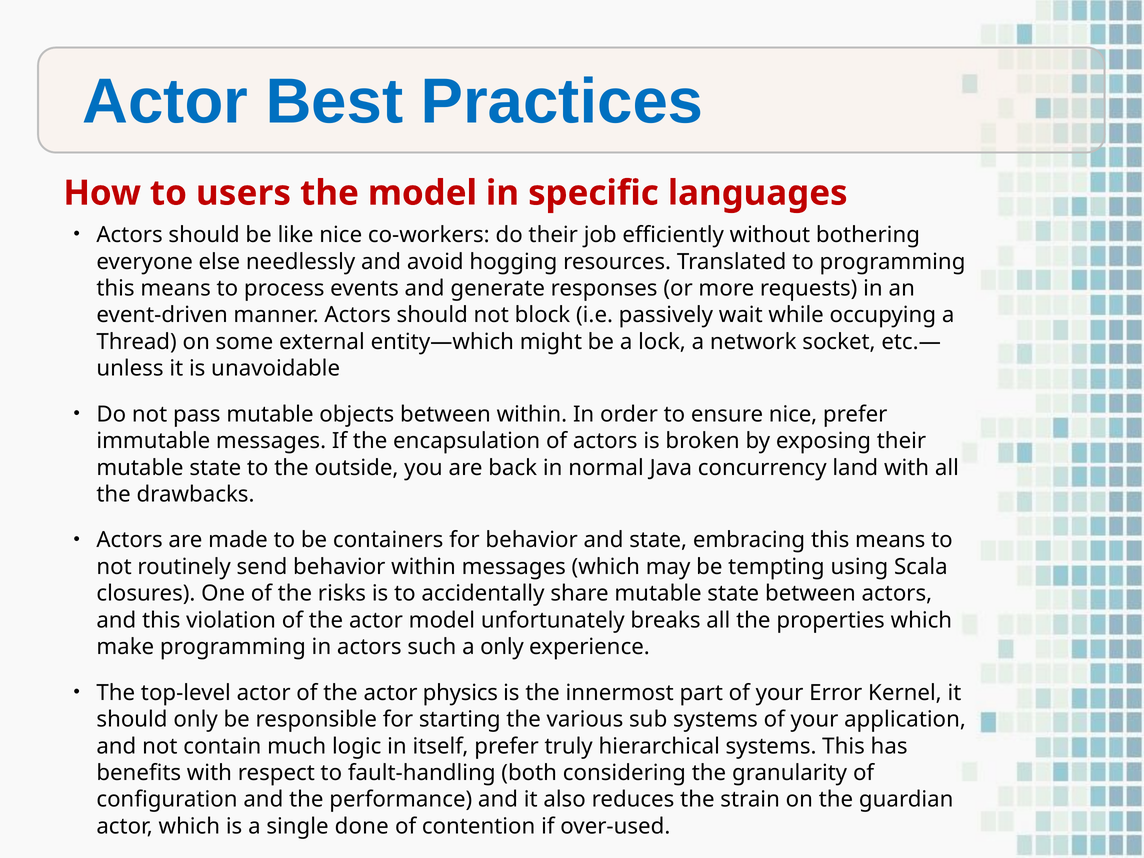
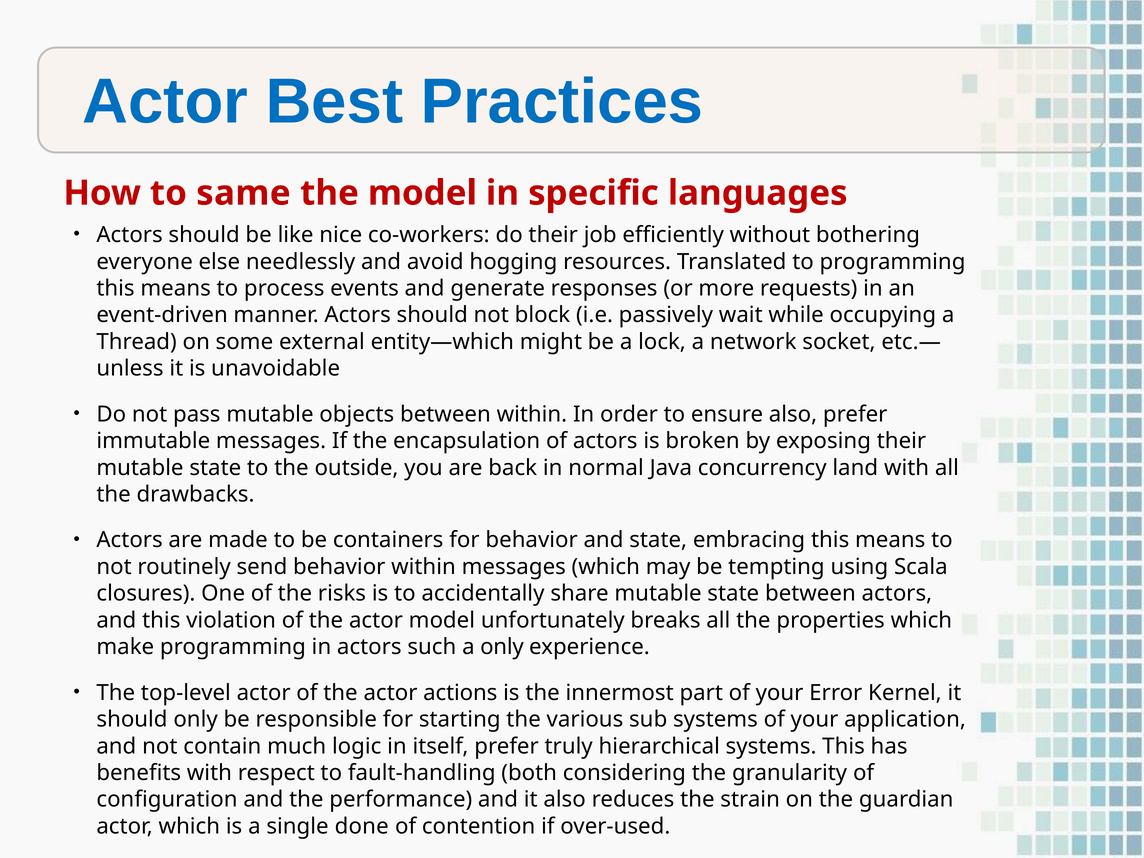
users: users -> same (243, 193)
ensure nice: nice -> also (793, 414)
physics: physics -> actions (460, 693)
